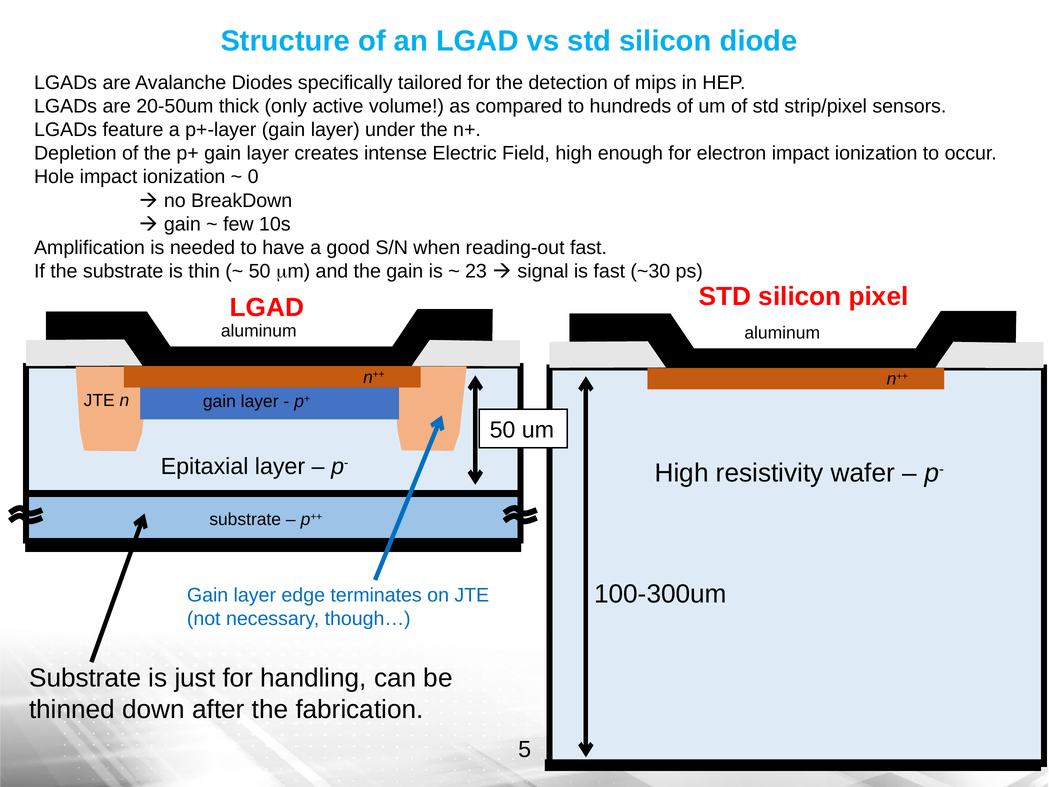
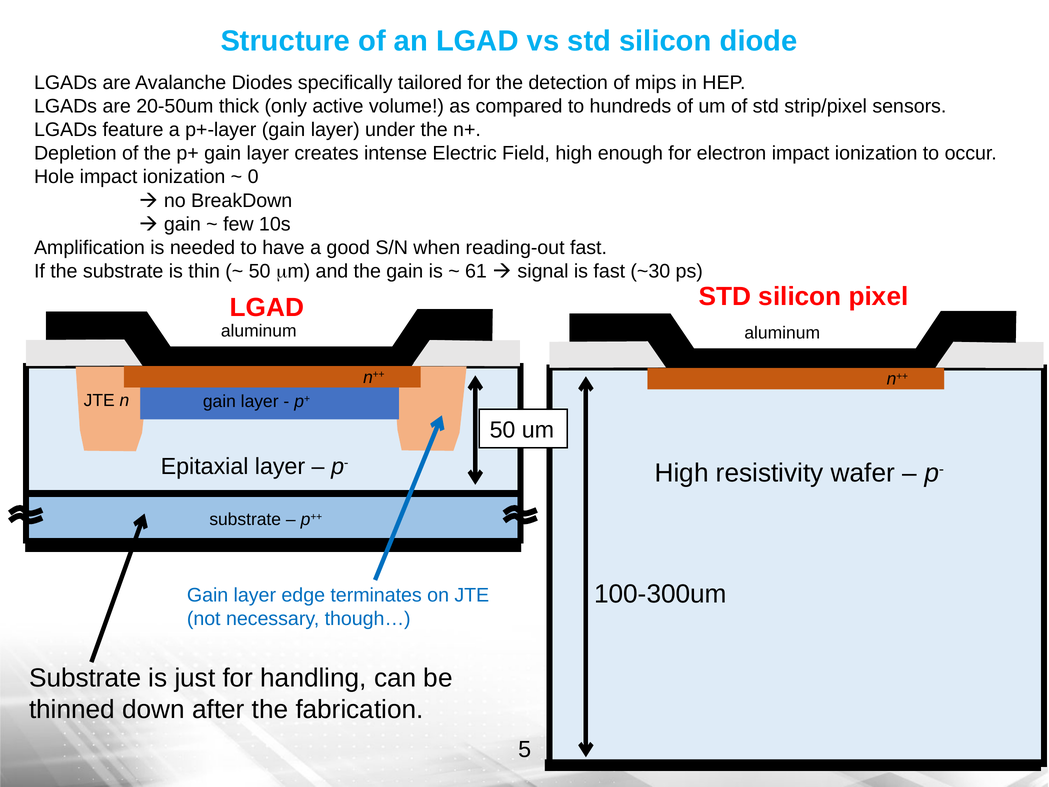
23: 23 -> 61 (476, 271)
